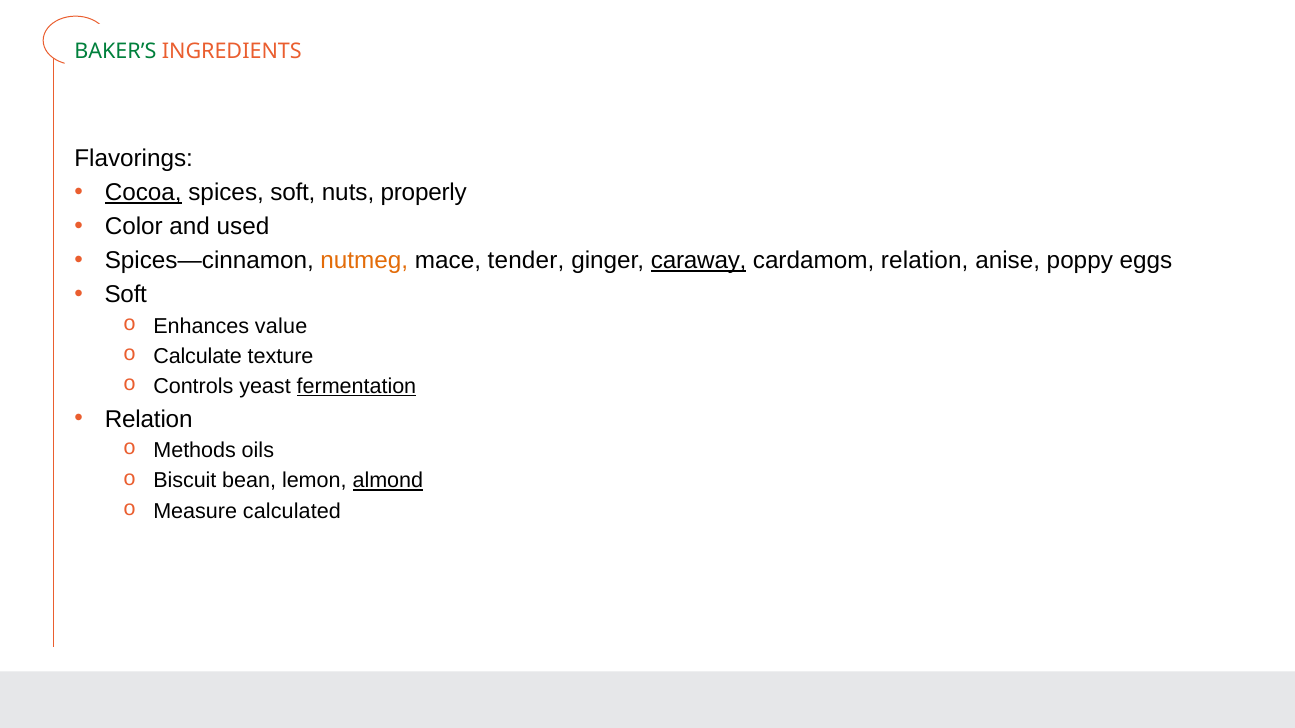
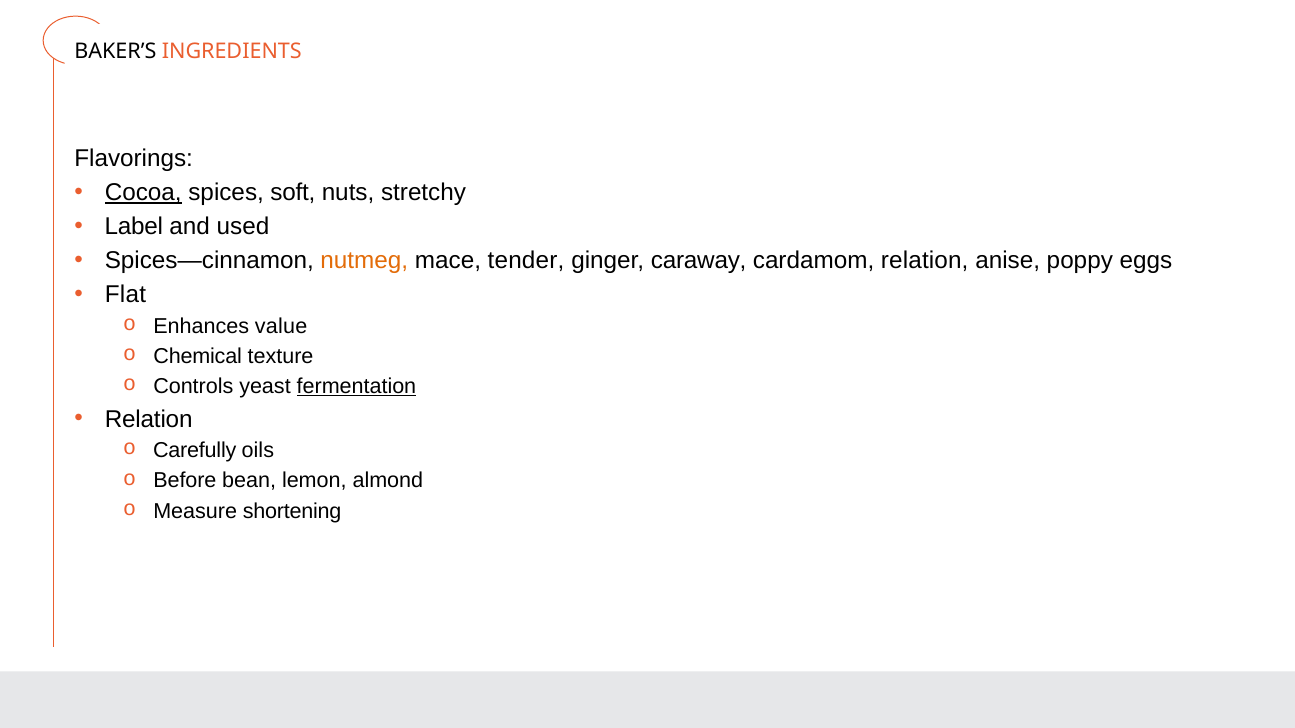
BAKER’S colour: green -> black (115, 52)
properly: properly -> stretchy (424, 193)
Color: Color -> Label (134, 227)
caraway underline: present -> none (699, 261)
Soft: Soft -> Flat (126, 295)
Calculate: Calculate -> Chemical (198, 357)
Methods: Methods -> Carefully (195, 451)
Biscuit: Biscuit -> Before (185, 481)
almond underline: present -> none (388, 481)
calculated: calculated -> shortening (292, 511)
